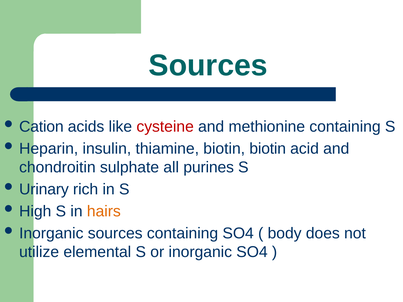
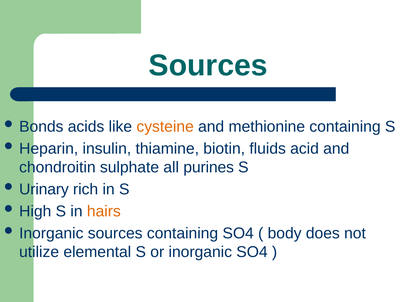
Cation: Cation -> Bonds (41, 127)
cysteine colour: red -> orange (165, 127)
biotin biotin: biotin -> fluids (268, 149)
